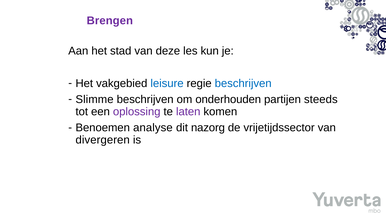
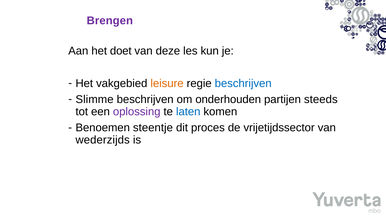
stad: stad -> doet (121, 51)
leisure colour: blue -> orange (167, 83)
laten colour: purple -> blue (188, 112)
analyse: analyse -> steentje (153, 128)
nazorg: nazorg -> proces (208, 128)
divergeren: divergeren -> wederzijds (103, 140)
